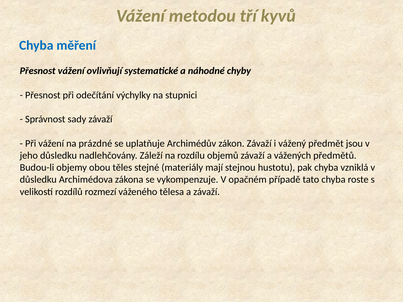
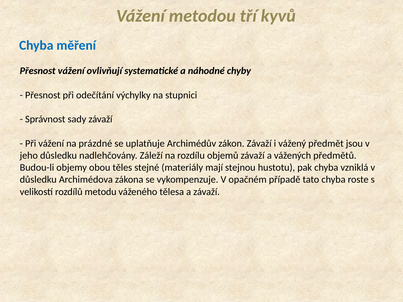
rozmezí: rozmezí -> metodu (101, 192)
